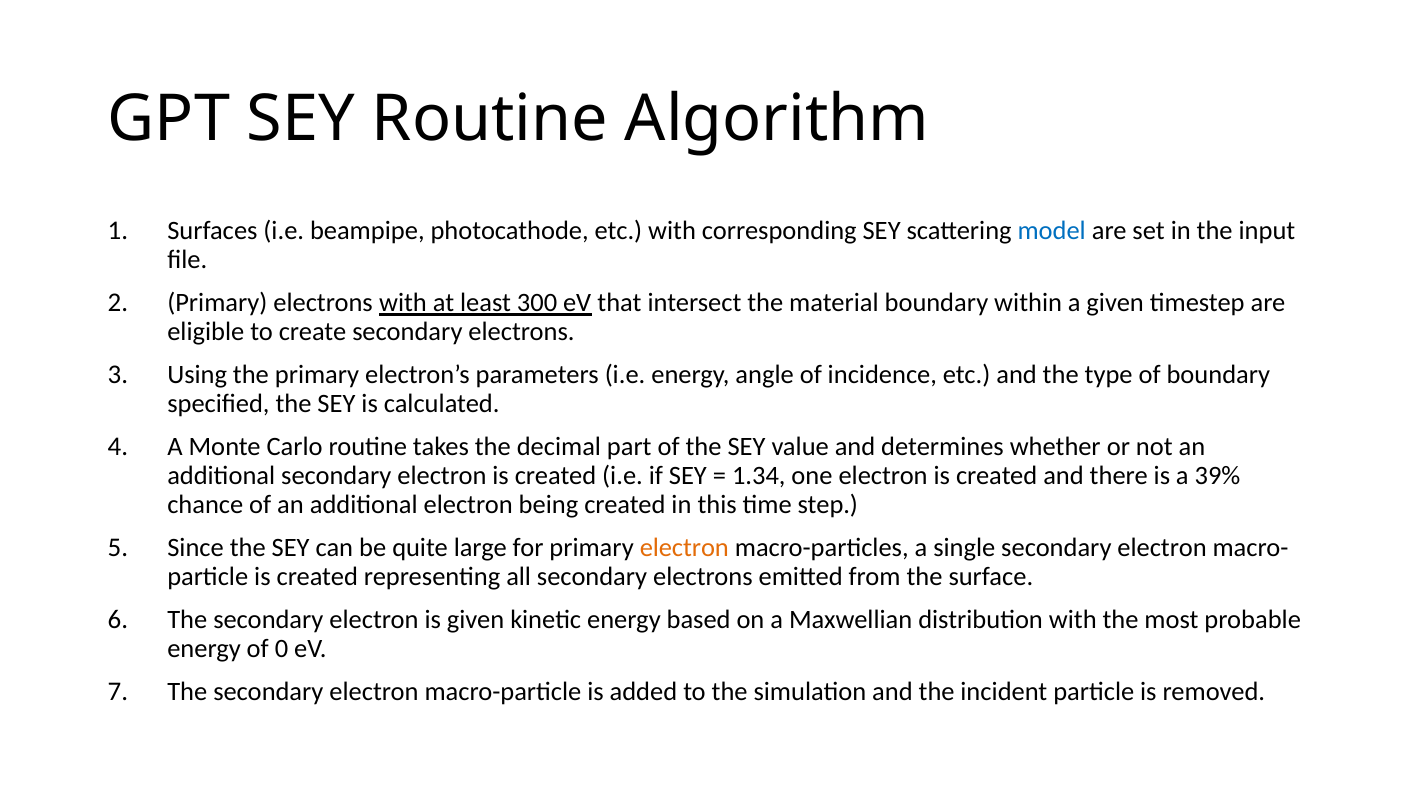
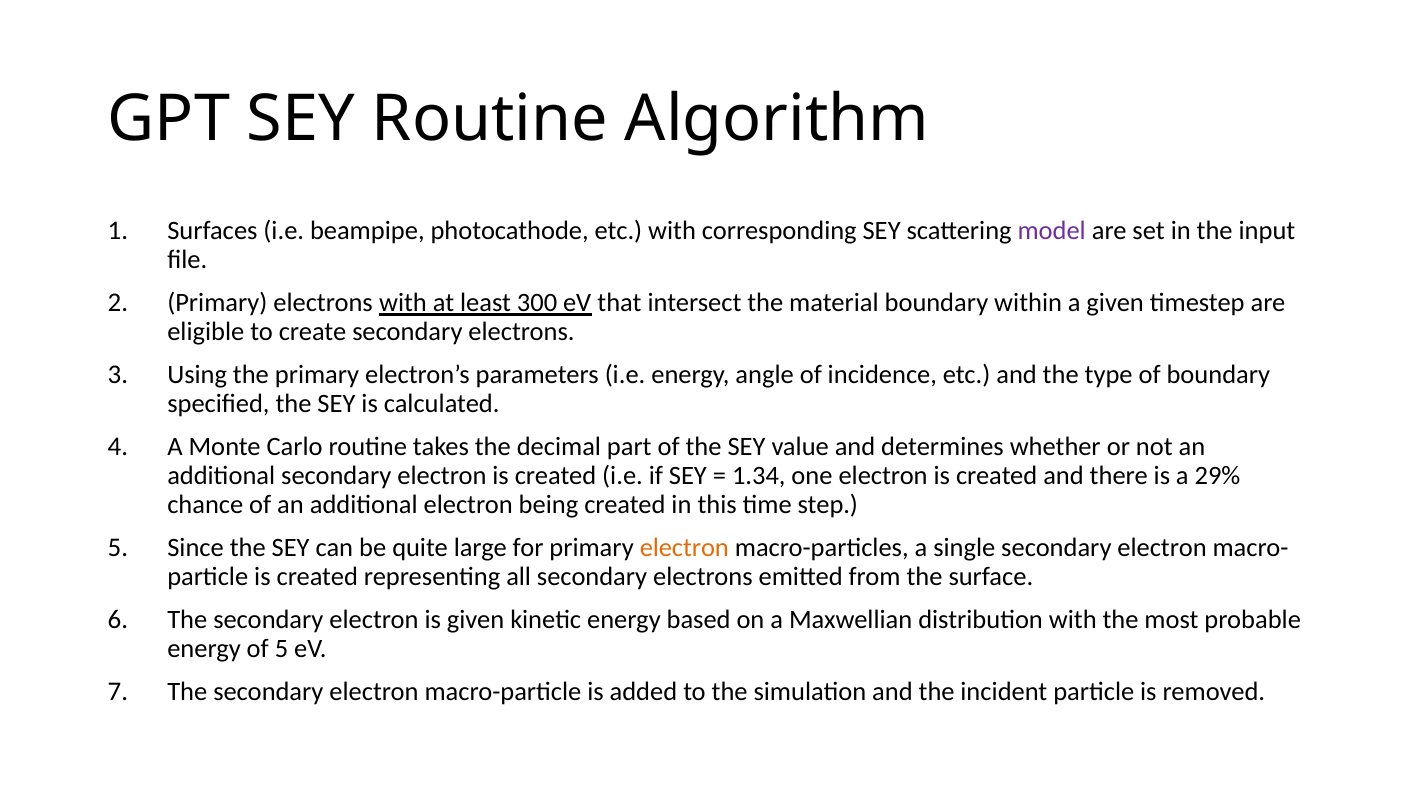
model colour: blue -> purple (1052, 231)
39%: 39% -> 29% (1218, 476)
of 0: 0 -> 5 (281, 648)
